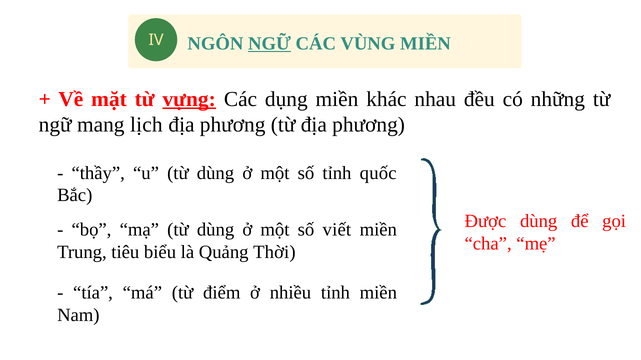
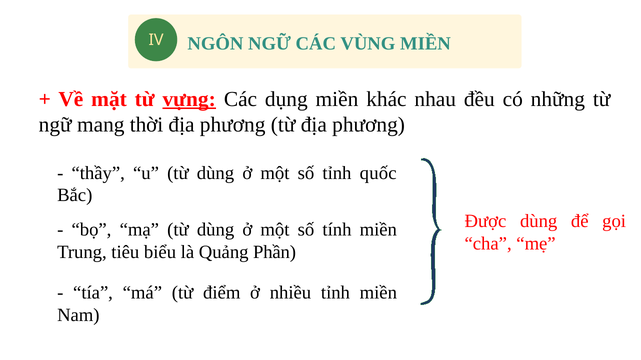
NGỮ underline: present -> none (270, 44)
lịch: lịch -> thời (147, 125)
viết: viết -> tính (337, 230)
Thời: Thời -> Phần (275, 252)
